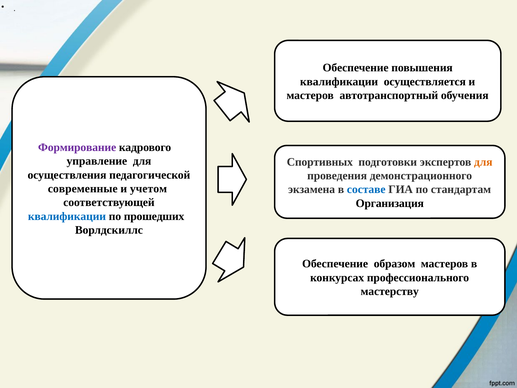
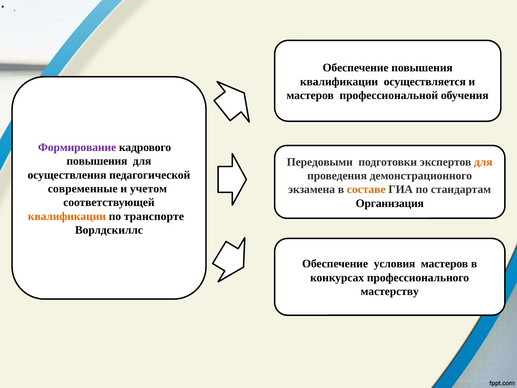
автотранспортный: автотранспортный -> профессиональной (389, 95)
управление: управление -> повышения (97, 161)
Спортивных: Спортивных -> Передовыми (320, 162)
составе colour: blue -> orange (366, 189)
квалификации colour: blue -> orange (67, 216)
прошедших: прошедших -> транспорте (154, 216)
образом: образом -> условия (395, 264)
